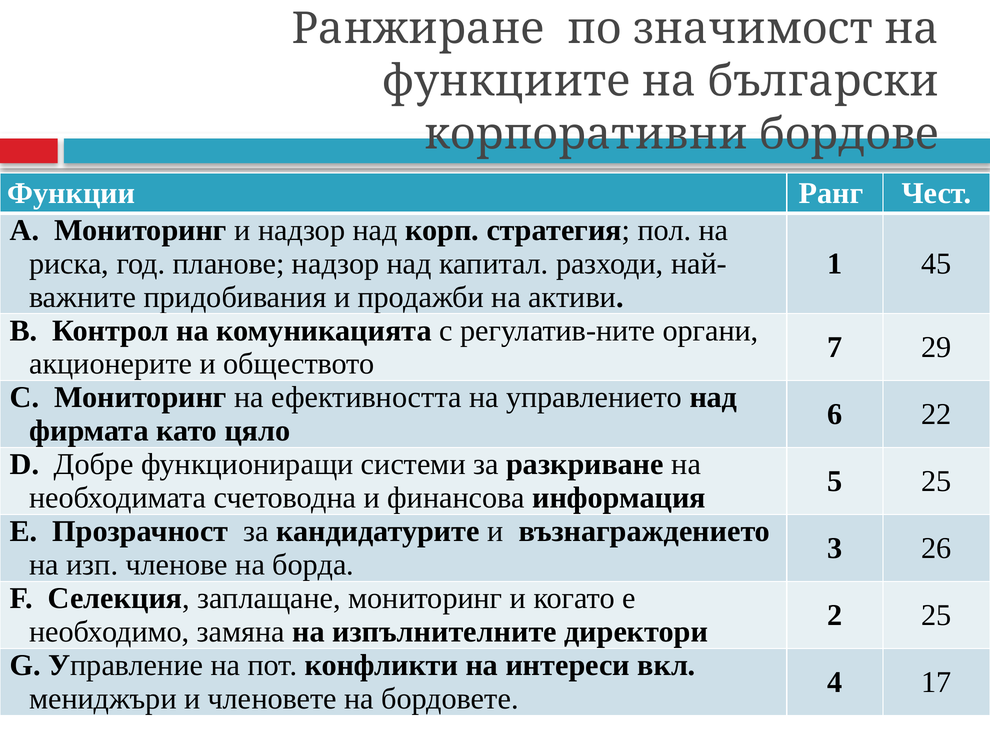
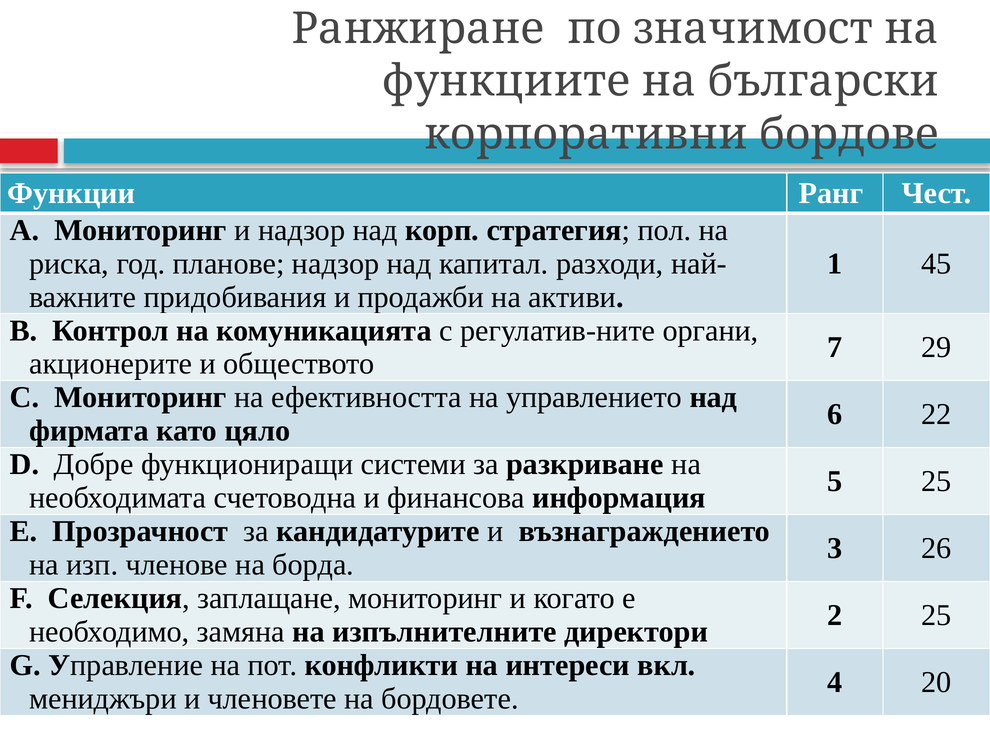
17: 17 -> 20 (936, 683)
